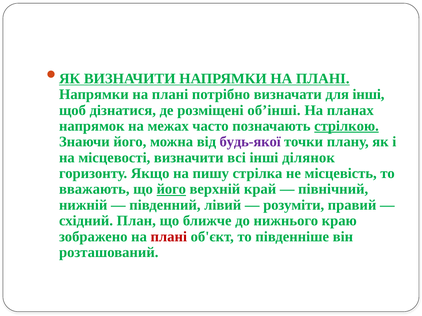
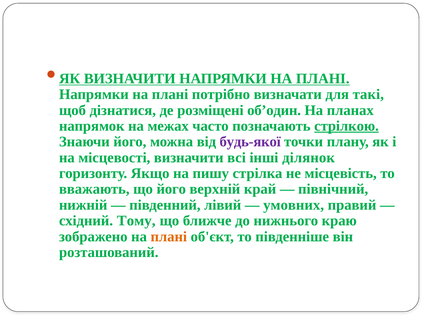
для інші: інші -> такі (368, 95)
об’інші: об’інші -> об’один (274, 110)
його underline: present -> none (171, 189)
розуміти: розуміти -> умовних (294, 205)
План: План -> Тому (136, 221)
плані colour: red -> orange (169, 237)
